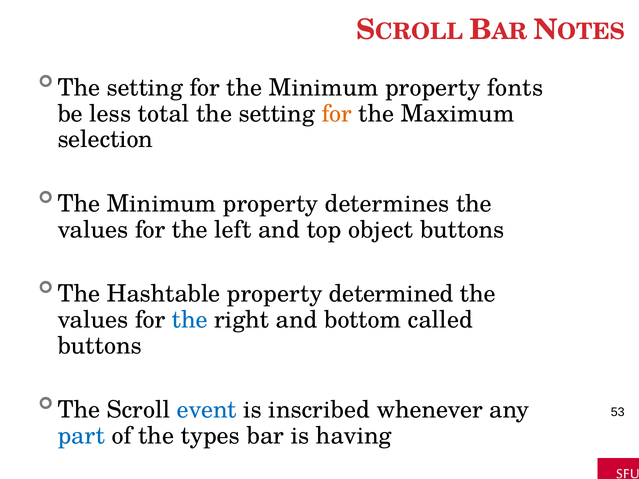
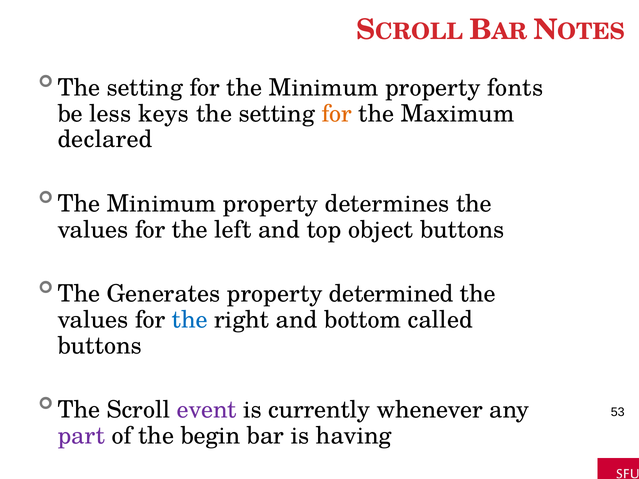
total: total -> keys (164, 114)
selection: selection -> declared (105, 140)
Hashtable: Hashtable -> Generates (164, 294)
event colour: blue -> purple (207, 410)
inscribed: inscribed -> currently (319, 410)
part colour: blue -> purple (81, 436)
types: types -> begin (210, 436)
